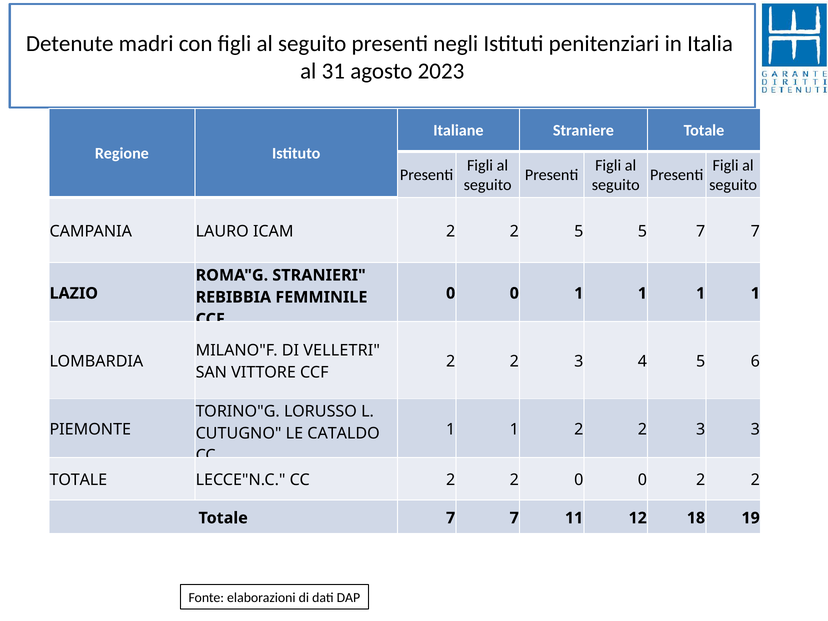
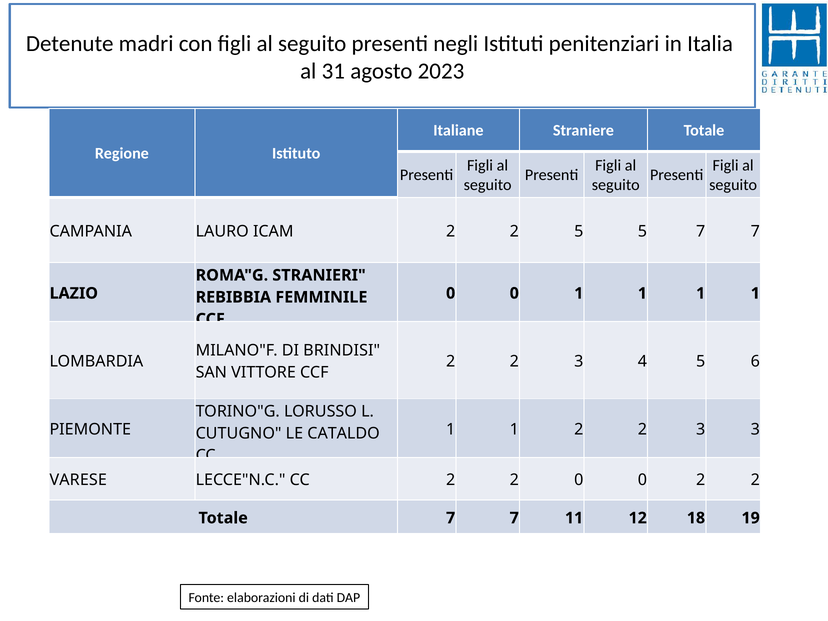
VELLETRI: VELLETRI -> BRINDISI (342, 350)
TOTALE: TOTALE -> VARESE (78, 480)
